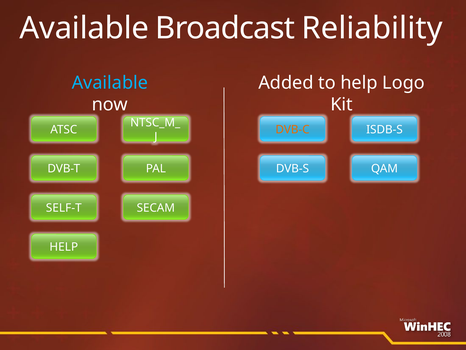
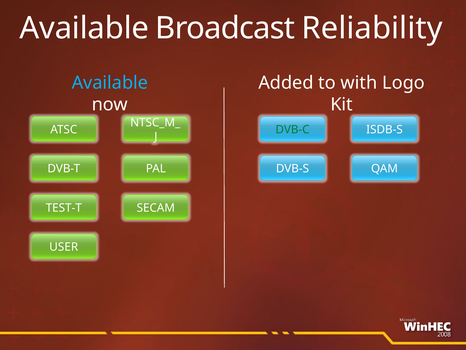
to help: help -> with (359, 83)
DVB-C colour: orange -> green (293, 129)
SELF-T: SELF-T -> TEST-T (64, 208)
HELP: HELP -> USER (64, 247)
